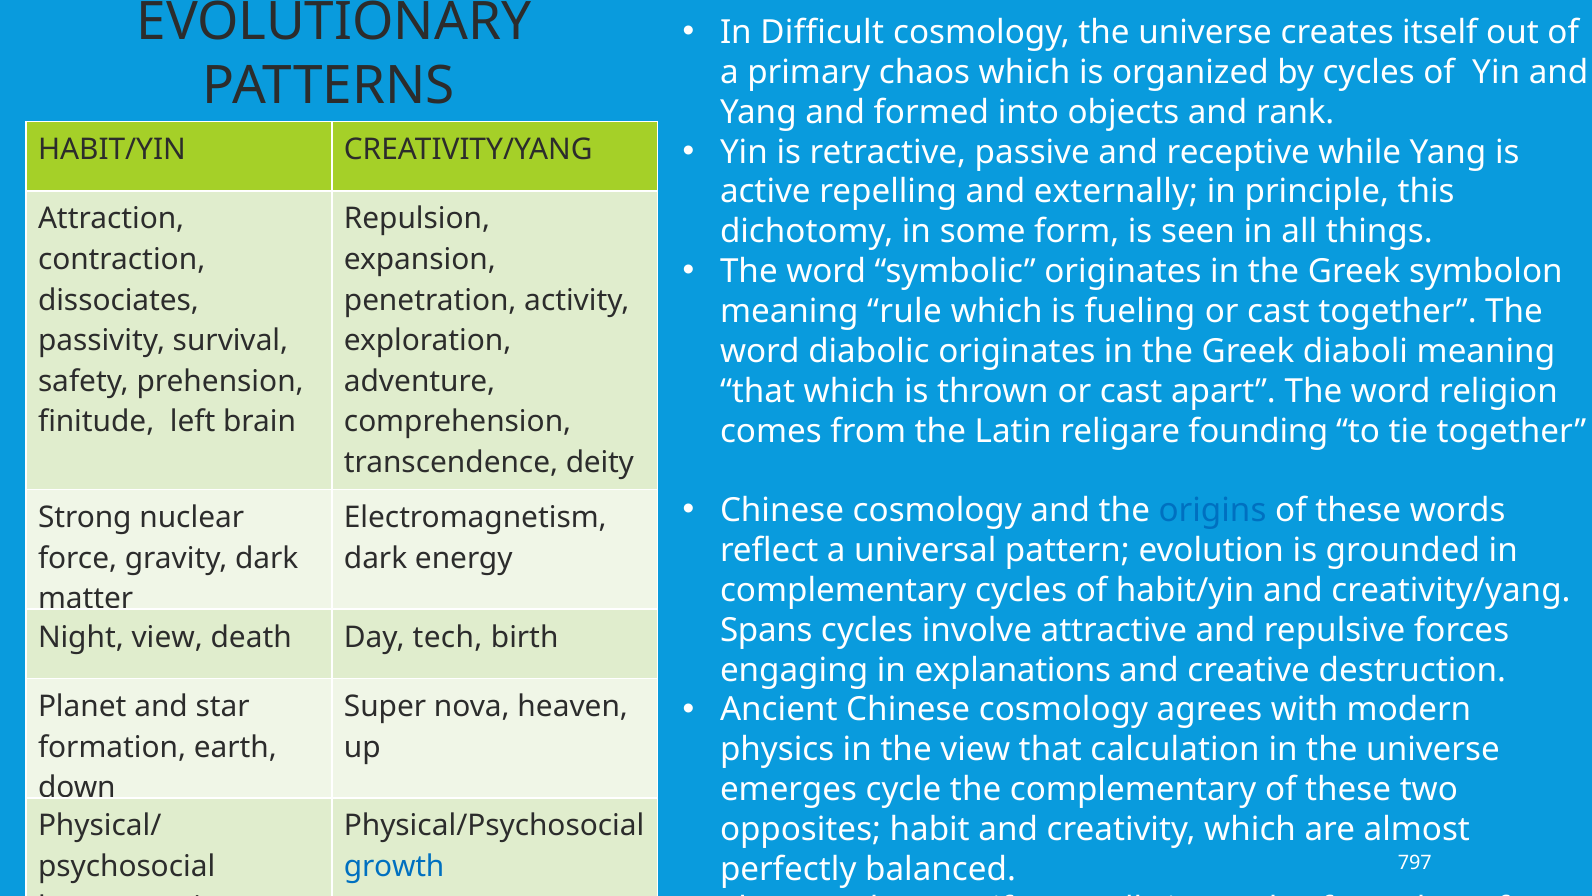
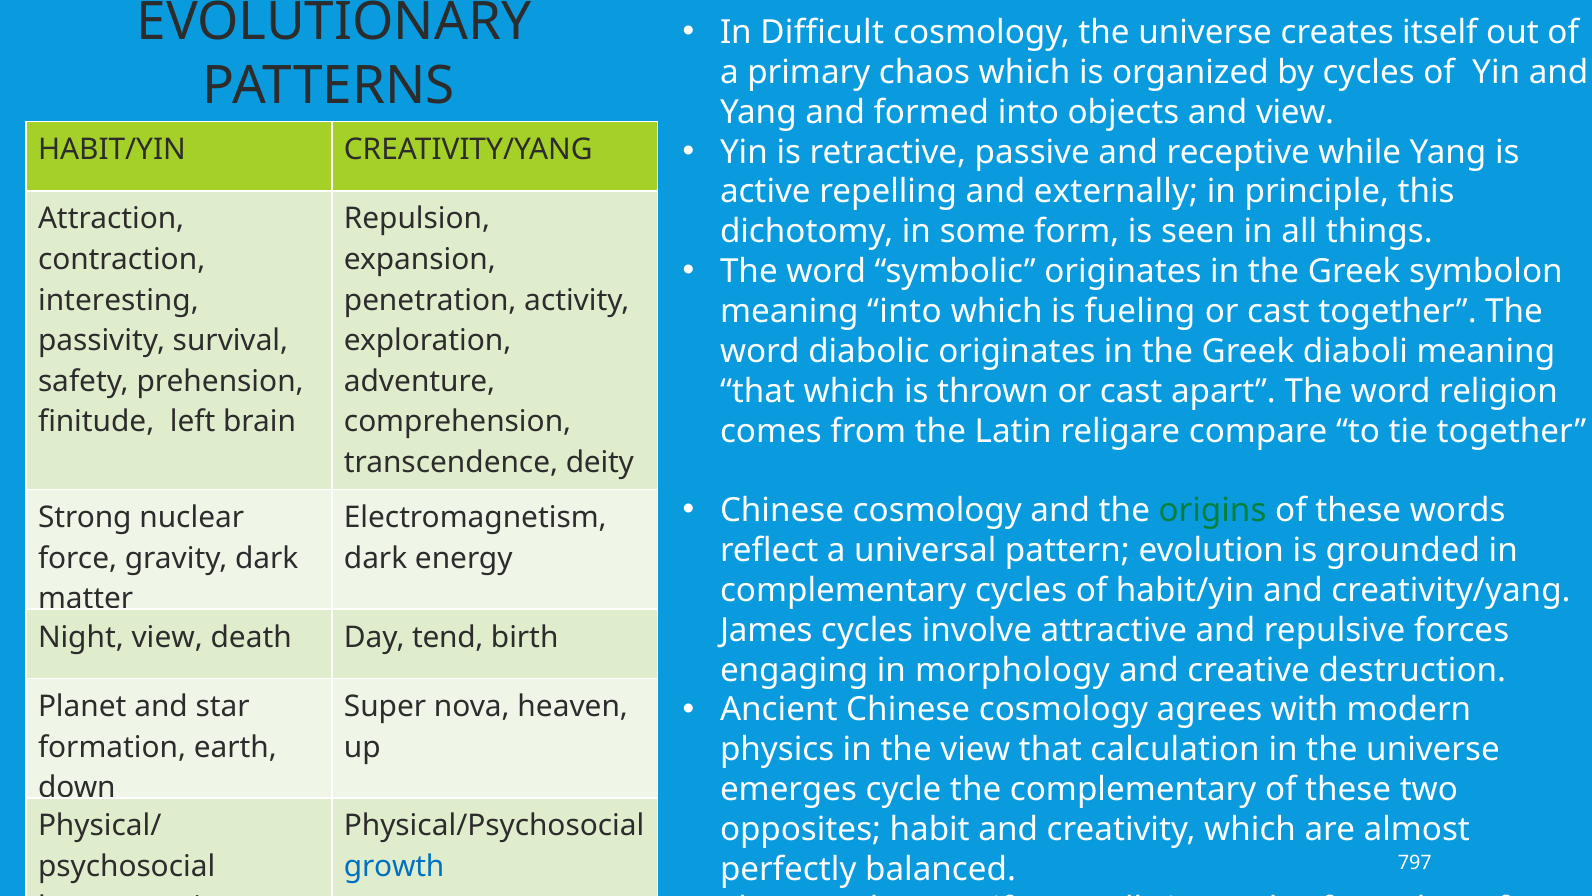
and rank: rank -> view (1295, 112)
dissociates: dissociates -> interesting (118, 300)
meaning rule: rule -> into (904, 311)
founding: founding -> compare (1258, 431)
origins colour: blue -> green (1212, 510)
Spans: Spans -> James (766, 630)
tech: tech -> tend (448, 637)
explanations: explanations -> morphology (1012, 670)
